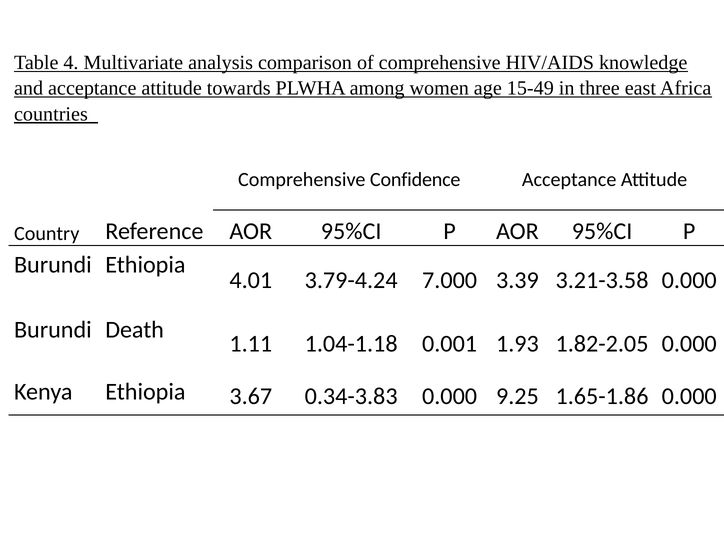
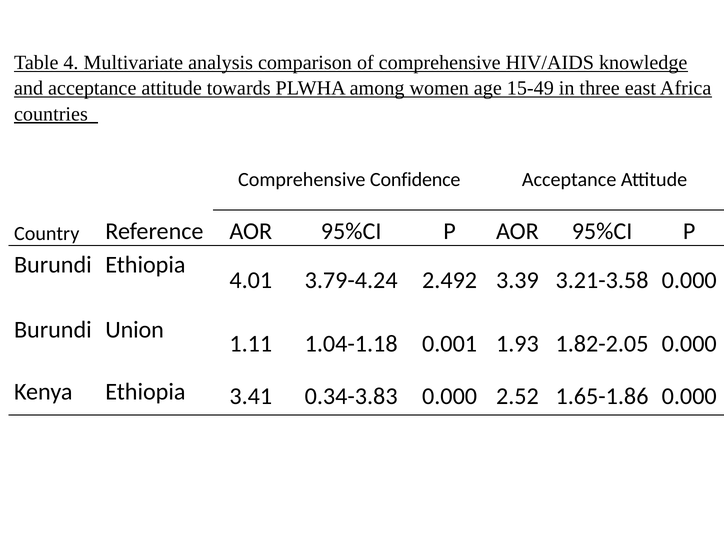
7.000: 7.000 -> 2.492 (450, 280)
Death: Death -> Union (135, 330)
3.67: 3.67 -> 3.41 (251, 396)
9.25: 9.25 -> 2.52 (517, 396)
